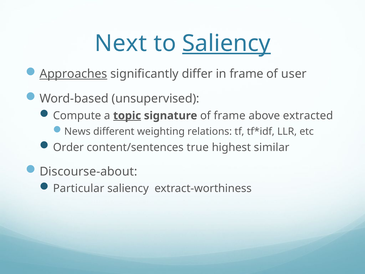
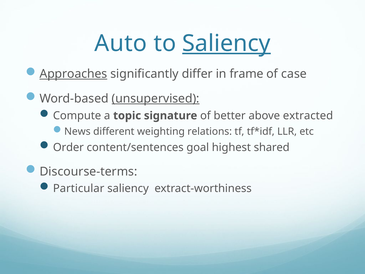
Next: Next -> Auto (121, 43)
user: user -> case (294, 74)
unsupervised underline: none -> present (156, 99)
topic underline: present -> none (127, 116)
of frame: frame -> better (230, 116)
true: true -> goal (198, 147)
similar: similar -> shared (272, 147)
Discourse-about: Discourse-about -> Discourse-terms (88, 171)
